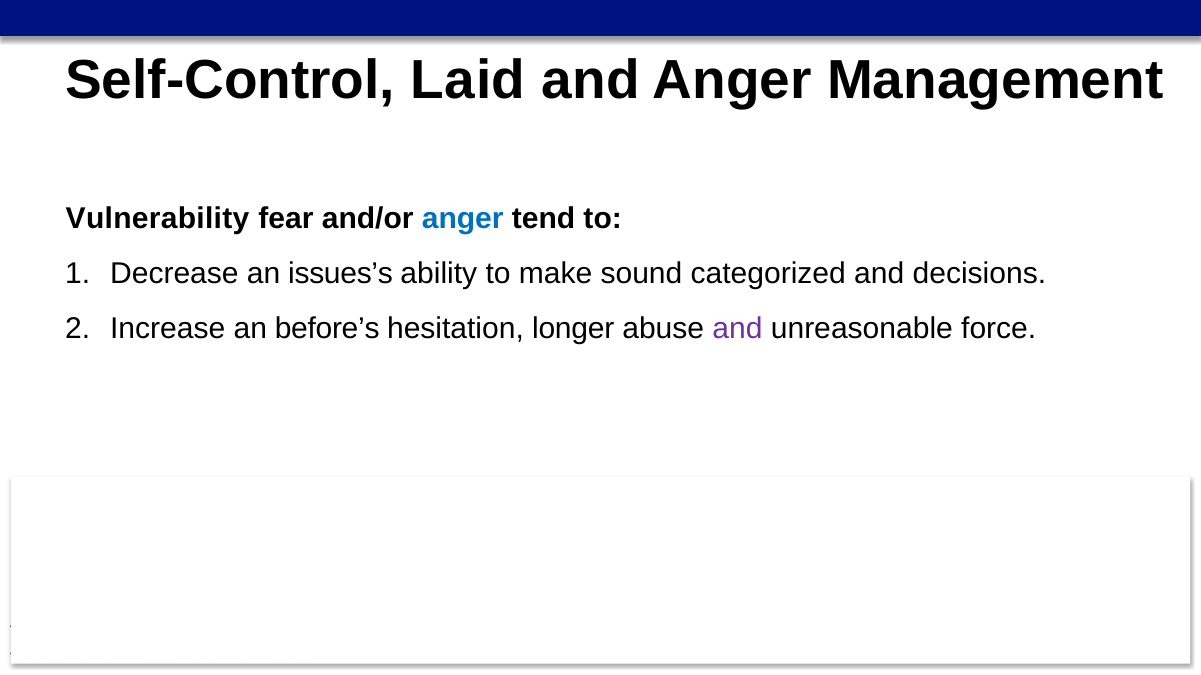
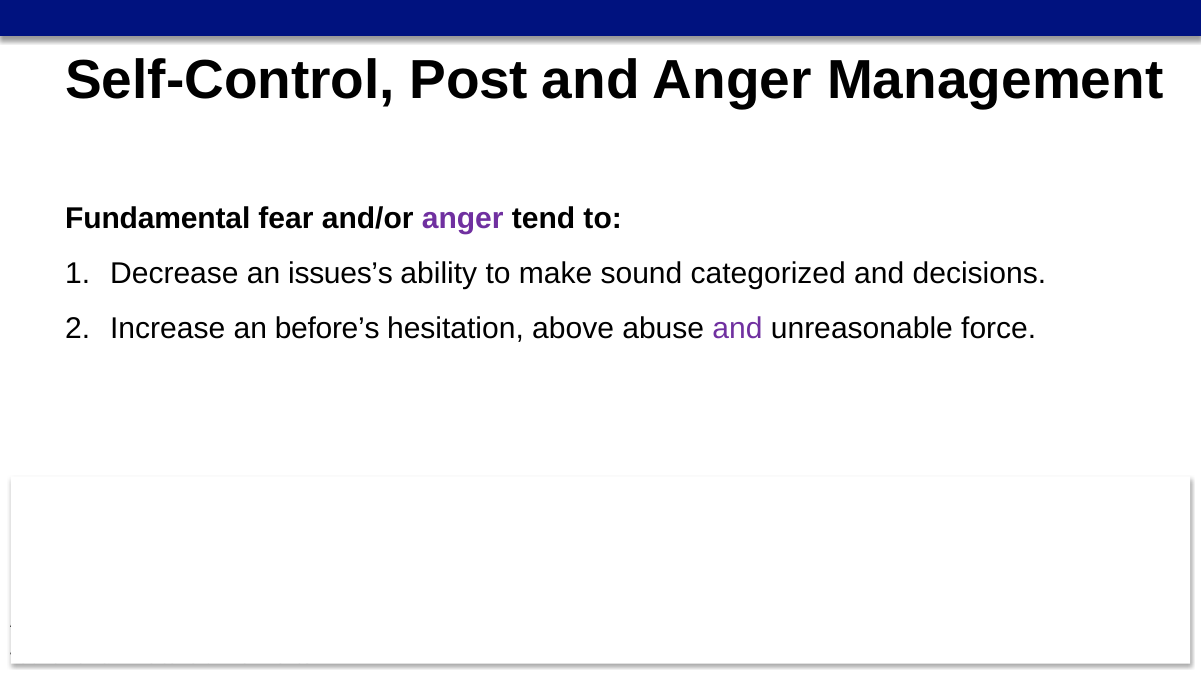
Laid: Laid -> Post (469, 81)
Vulnerability: Vulnerability -> Fundamental (158, 219)
anger colour: blue -> purple (463, 219)
longer: longer -> above (573, 329)
